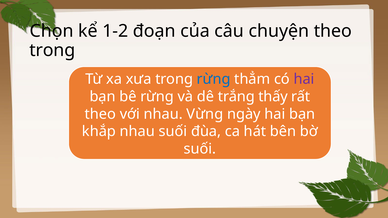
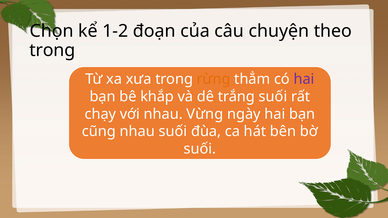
rừng colour: blue -> orange (214, 79)
bê rừng: rừng -> khắp (157, 97)
trắng thấy: thấy -> suối (273, 97)
theo: theo -> chạy (100, 114)
khắp: khắp -> cũng (99, 132)
